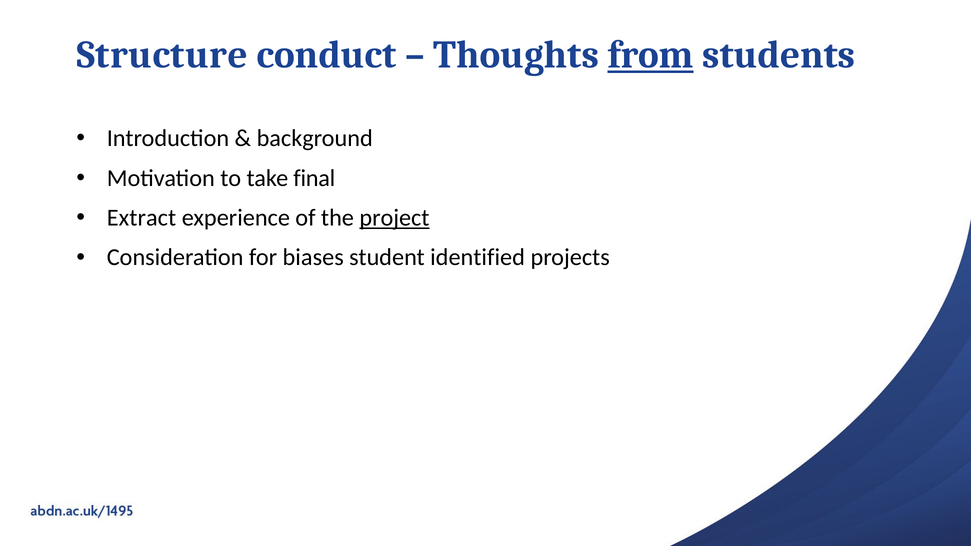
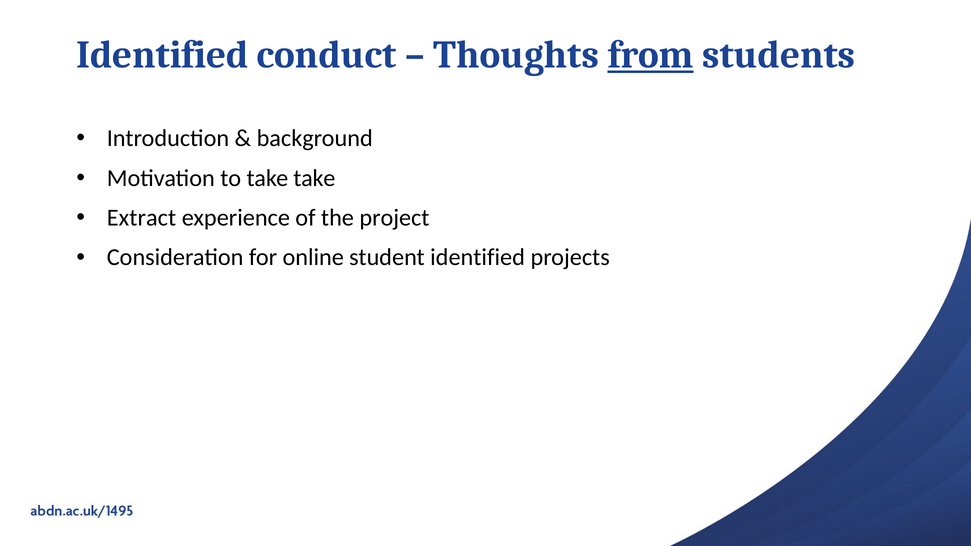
Structure: Structure -> Identified (162, 55)
take final: final -> take (314, 178)
project underline: present -> none (394, 218)
biases: biases -> online (313, 258)
